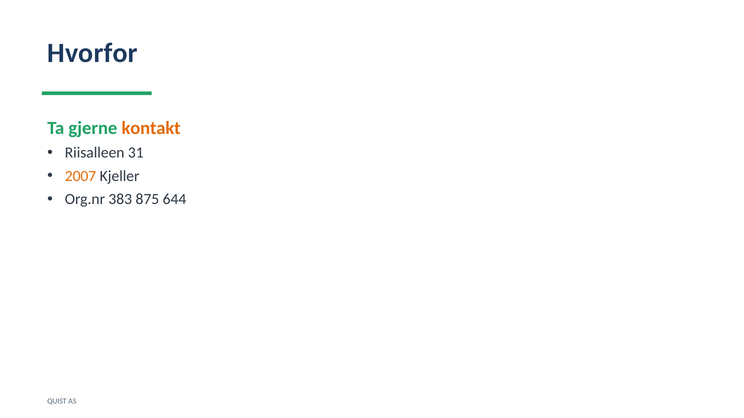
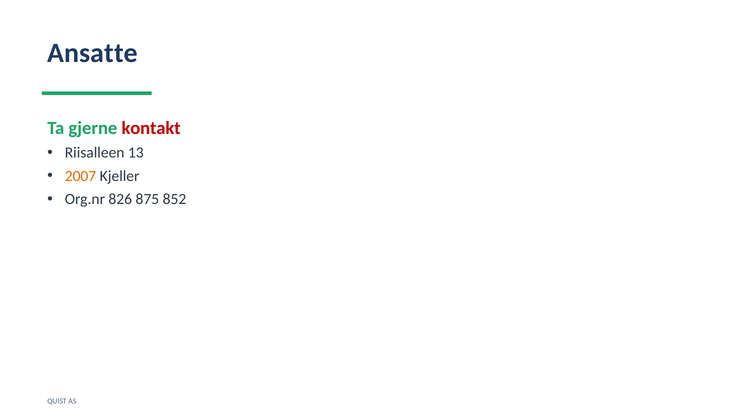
Hvorfor: Hvorfor -> Ansatte (93, 53)
kontakt colour: orange -> red (151, 128)
31: 31 -> 13 (136, 153)
383: 383 -> 826 (120, 200)
644: 644 -> 852 (175, 200)
